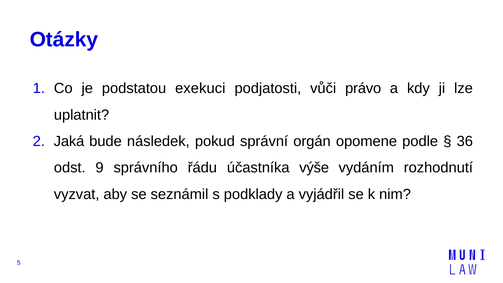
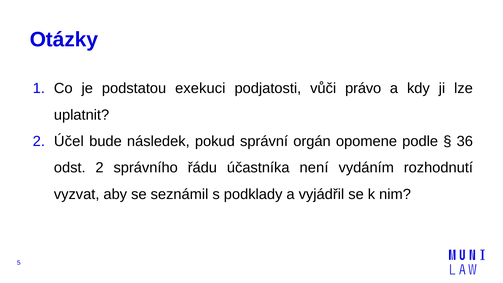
Jaká: Jaká -> Účel (69, 141)
odst 9: 9 -> 2 (100, 168)
výše: výše -> není (314, 168)
